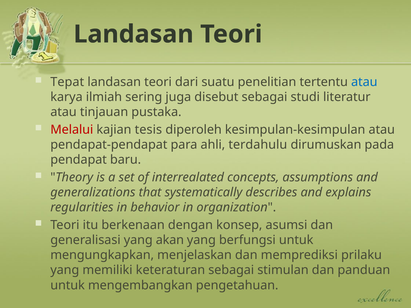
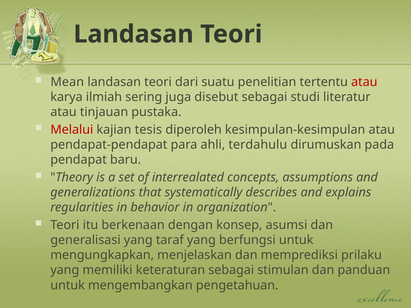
Tepat: Tepat -> Mean (67, 82)
atau colour: blue -> red (364, 82)
akan: akan -> taraf (170, 240)
